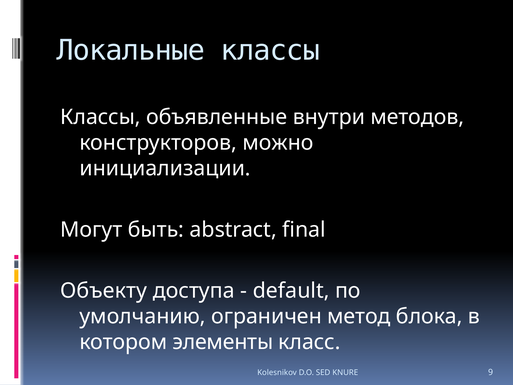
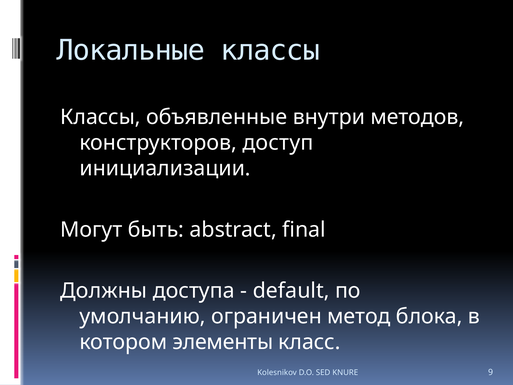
можно: можно -> доступ (278, 143)
Объекту: Объекту -> Должны (104, 291)
